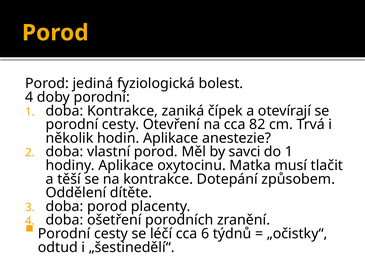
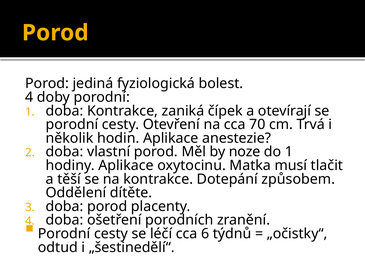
82: 82 -> 70 (257, 124)
savci: savci -> noze (245, 152)
